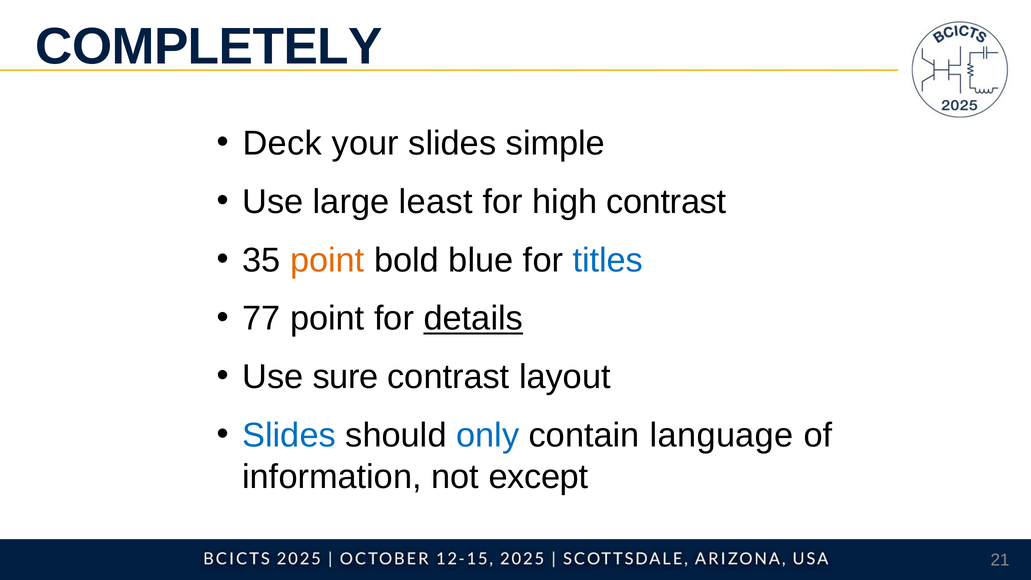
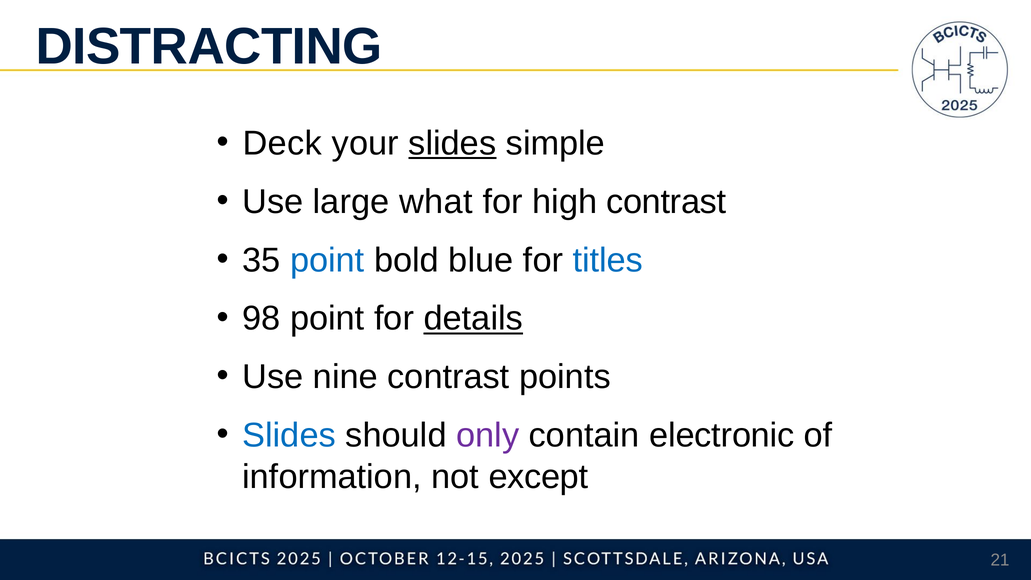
COMPLETELY: COMPLETELY -> DISTRACTING (209, 47)
slides underline: none -> present (452, 143)
least: least -> what (436, 202)
point colour: orange -> blue (327, 260)
77: 77 -> 98 (261, 319)
sure: sure -> nine (345, 377)
layout: layout -> points (565, 377)
only colour: blue -> purple (488, 435)
language: language -> electronic (722, 435)
